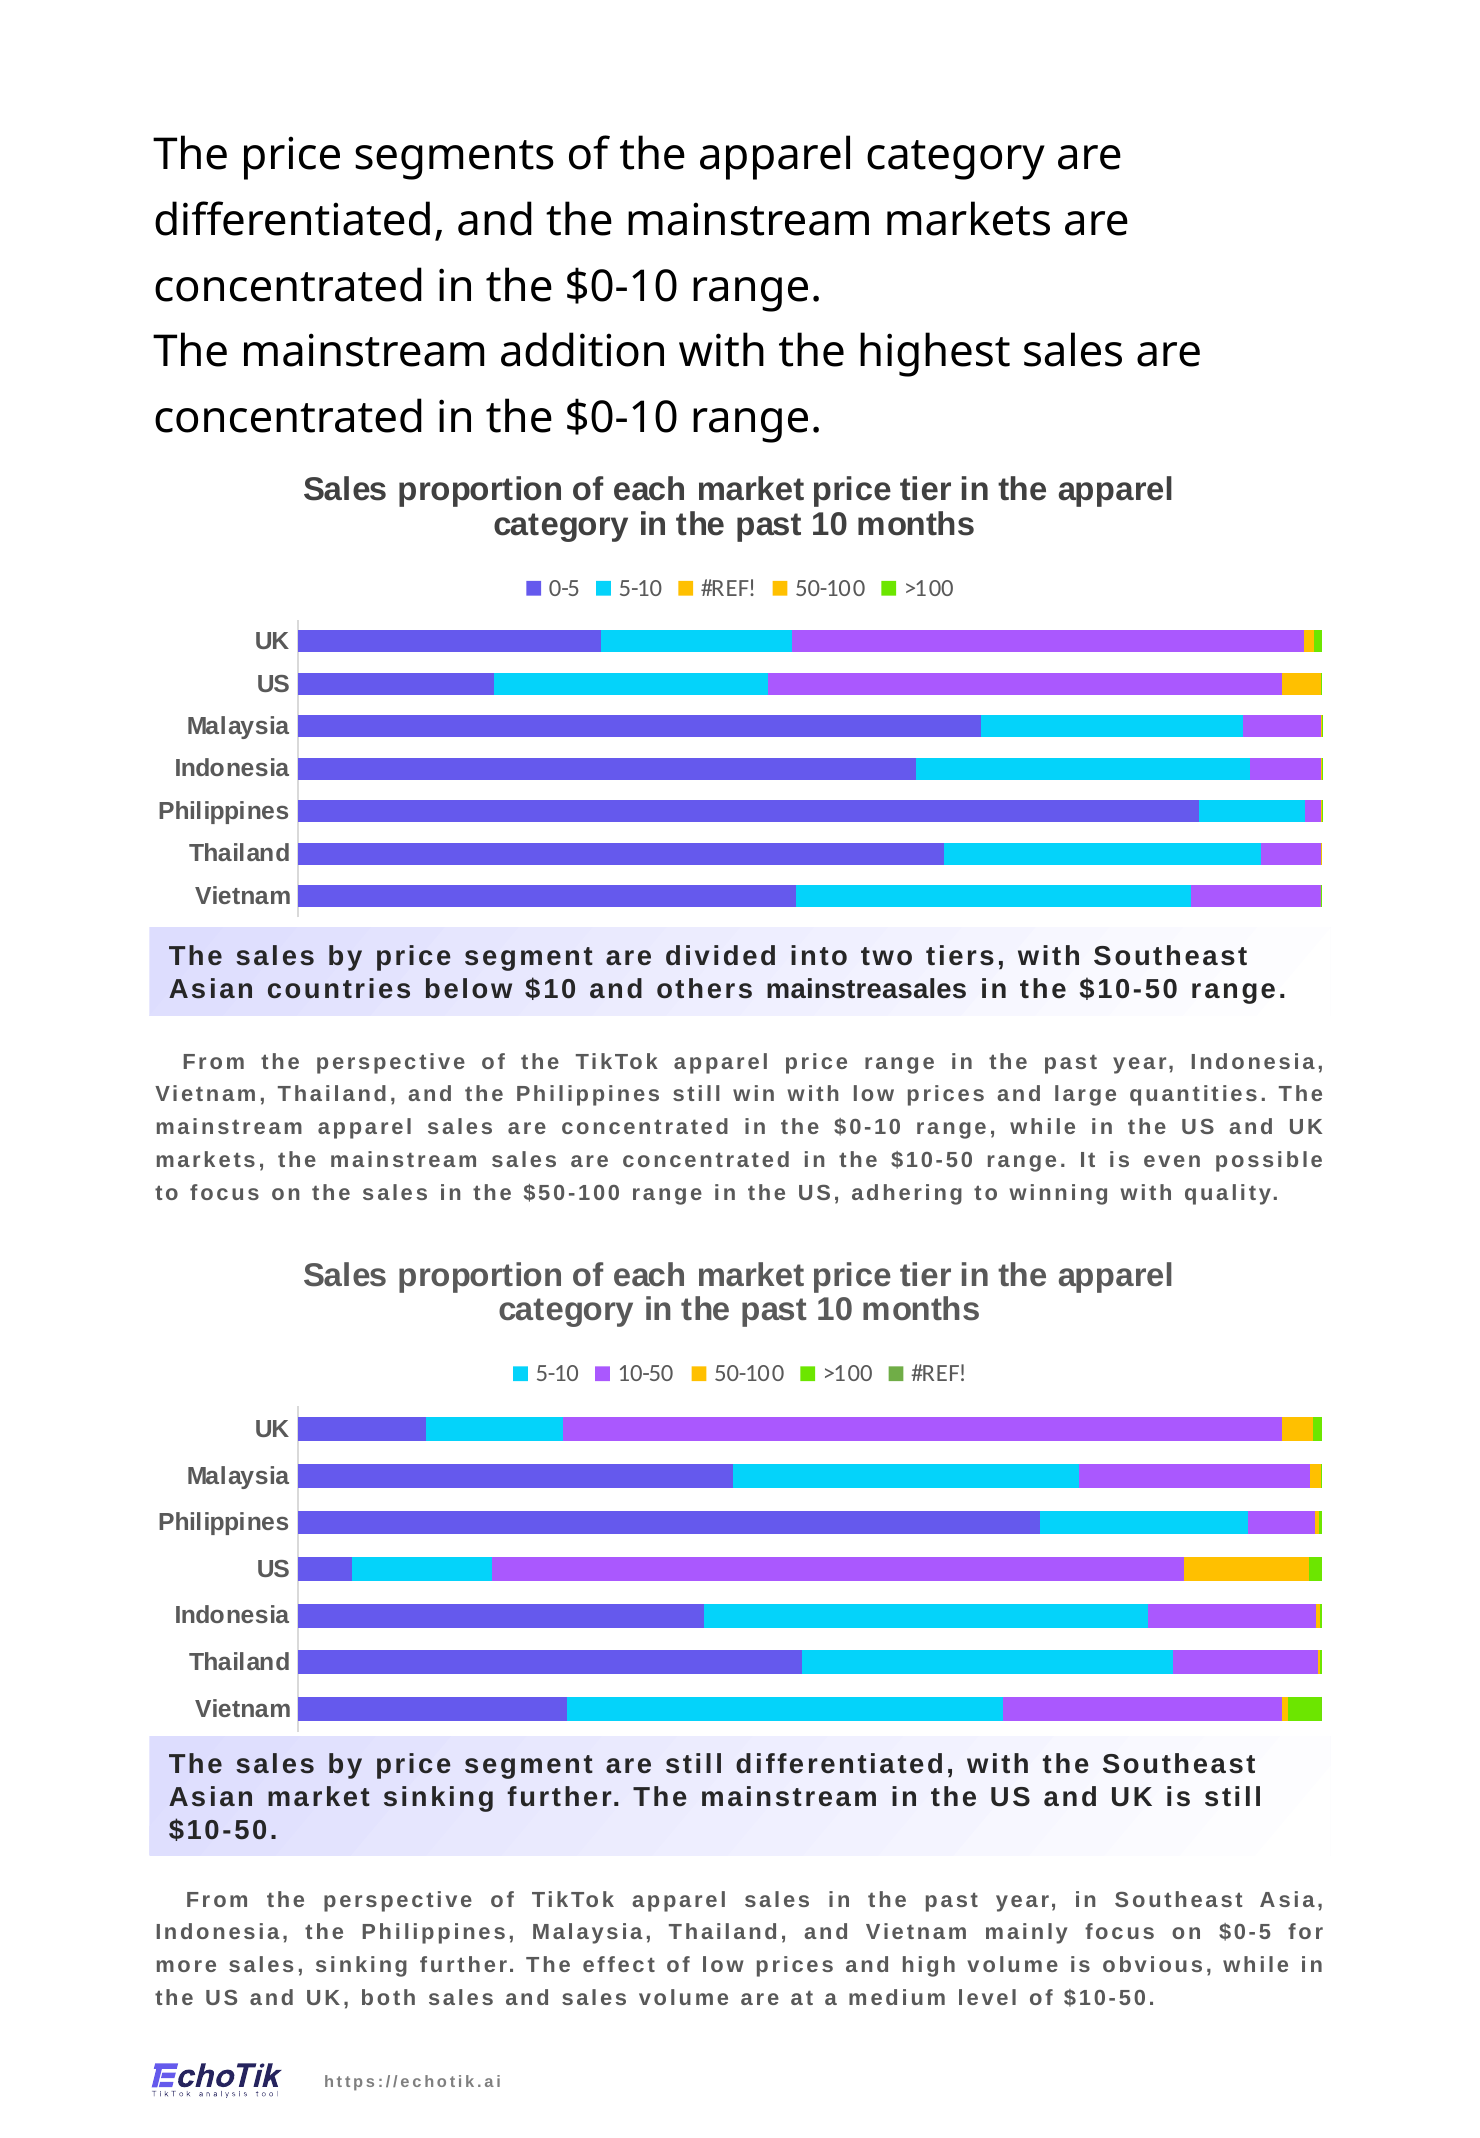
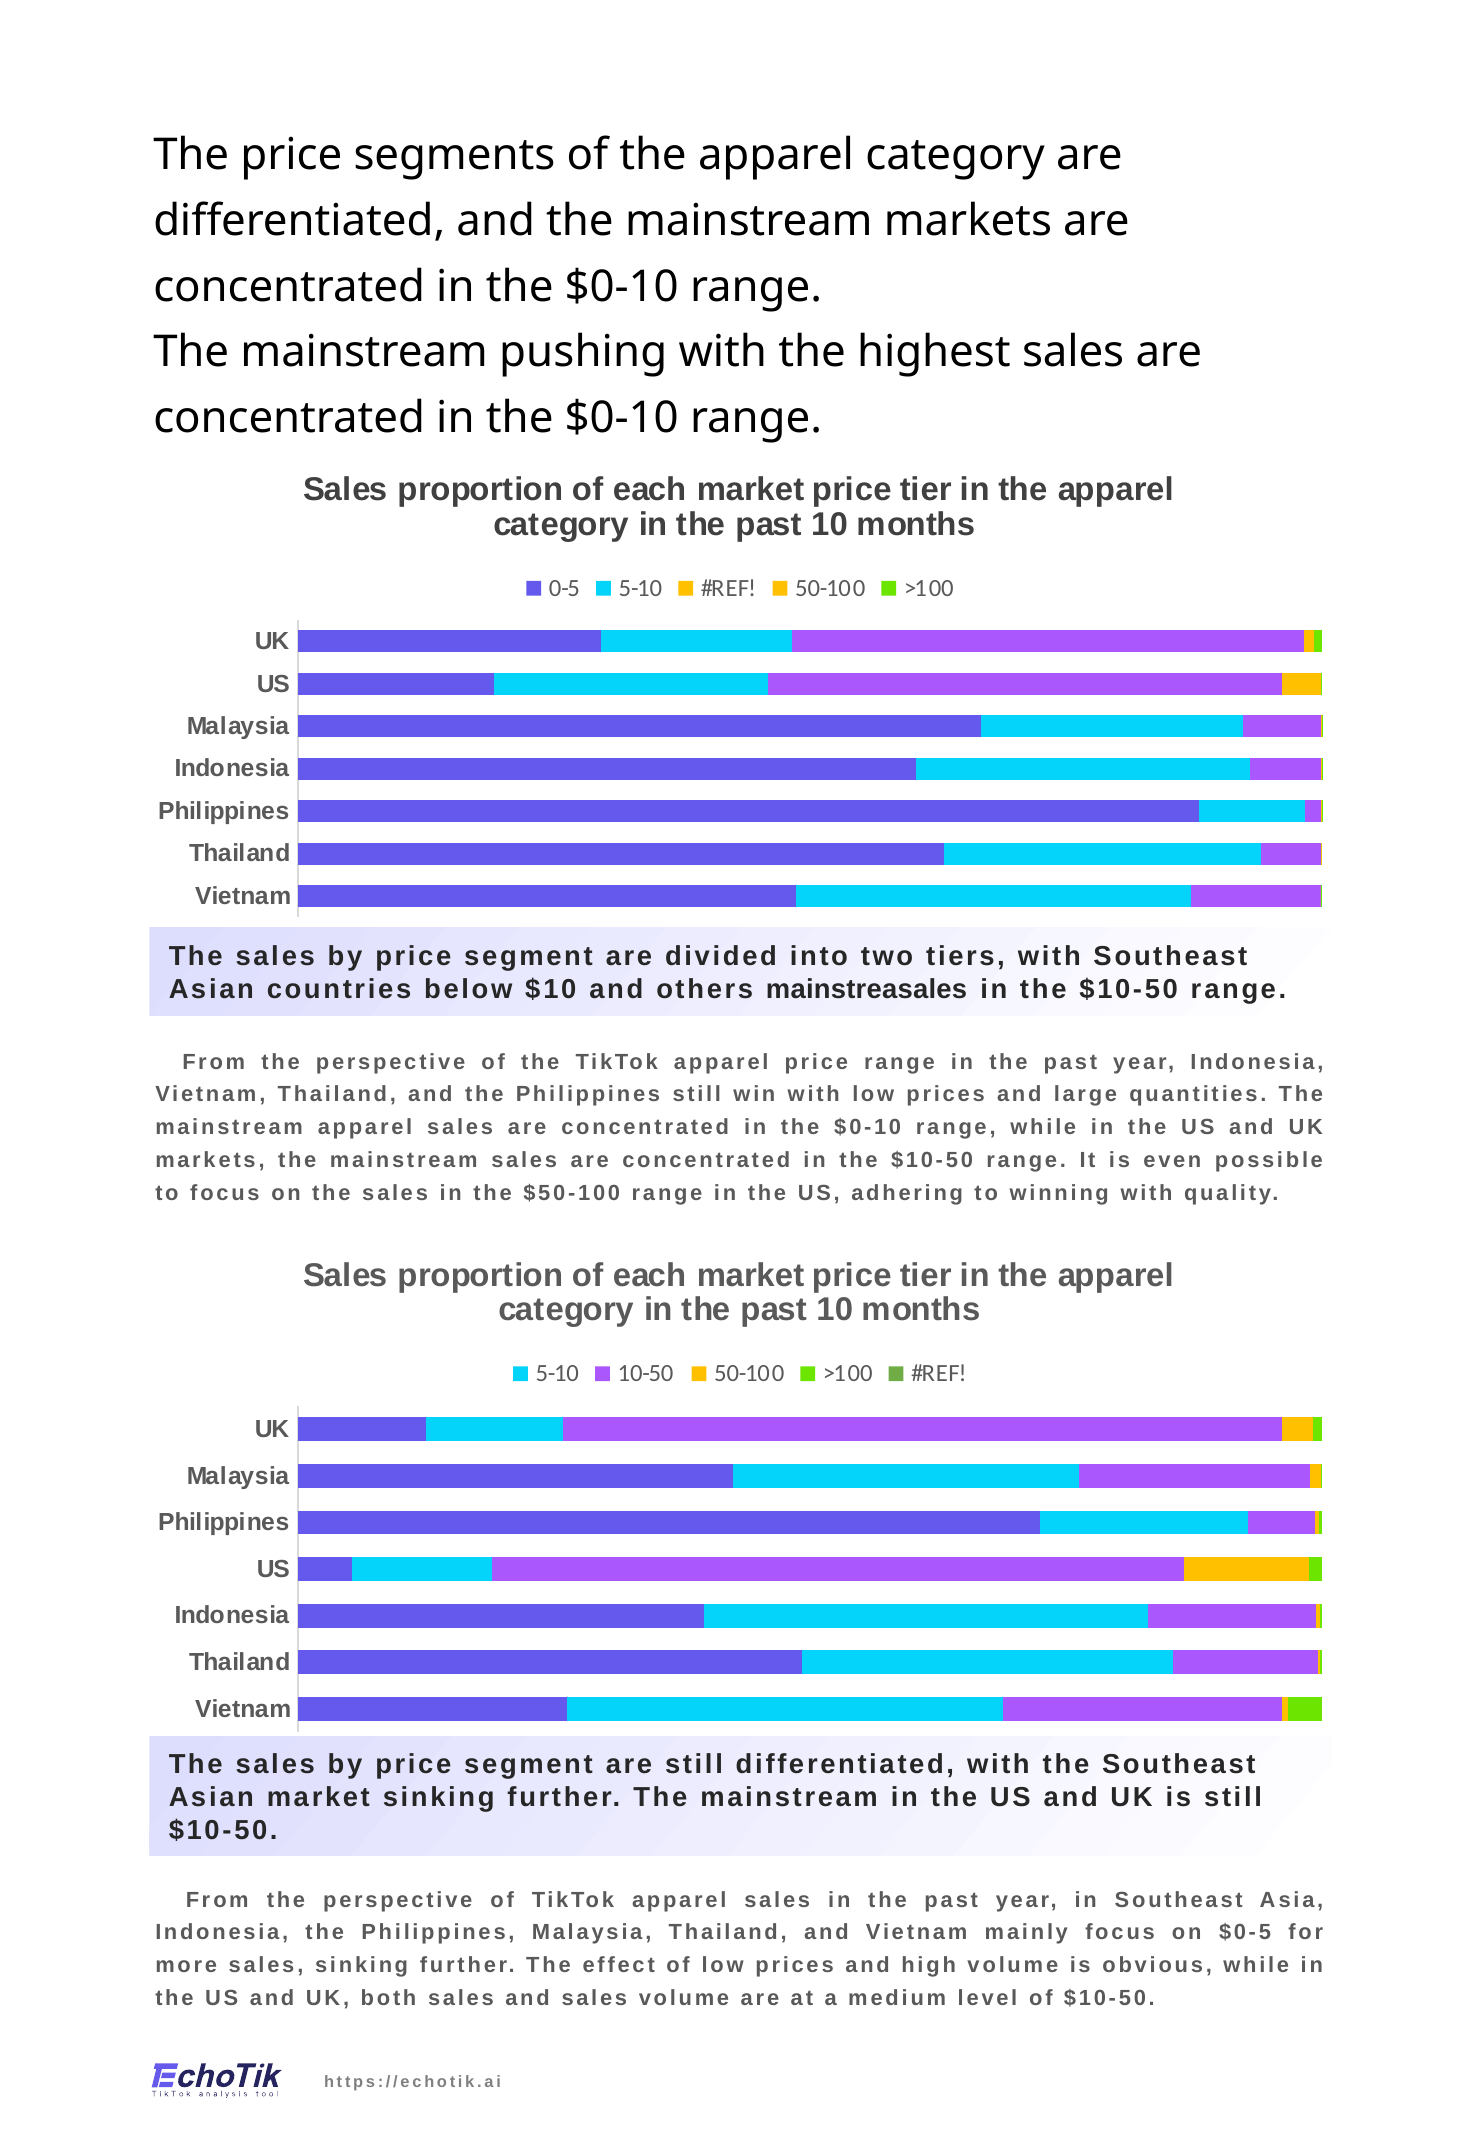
addition: addition -> pushing (583, 352)
